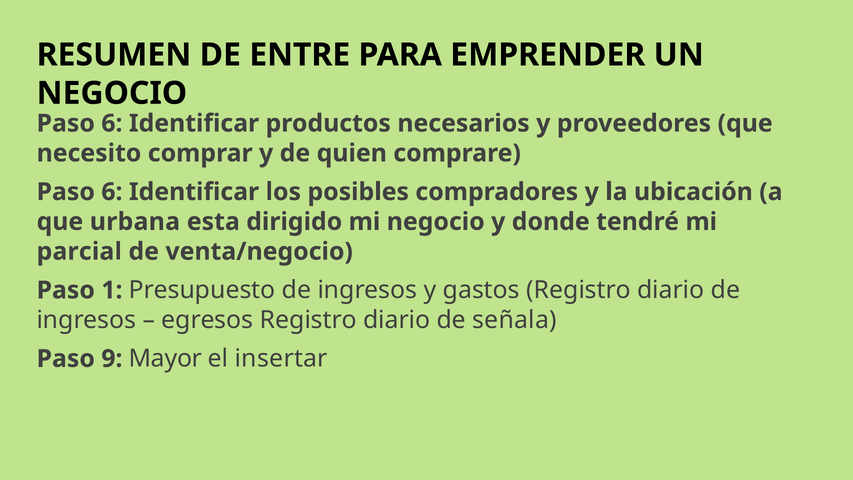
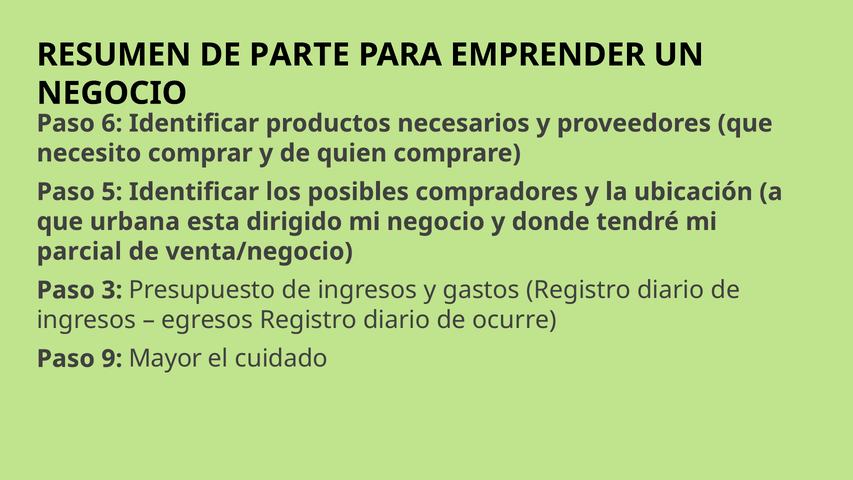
ENTRE: ENTRE -> PARTE (300, 55)
6: 6 -> 5 (112, 192)
1: 1 -> 3 (112, 290)
señala: señala -> ocurre (515, 320)
insertar: insertar -> cuidado (281, 359)
